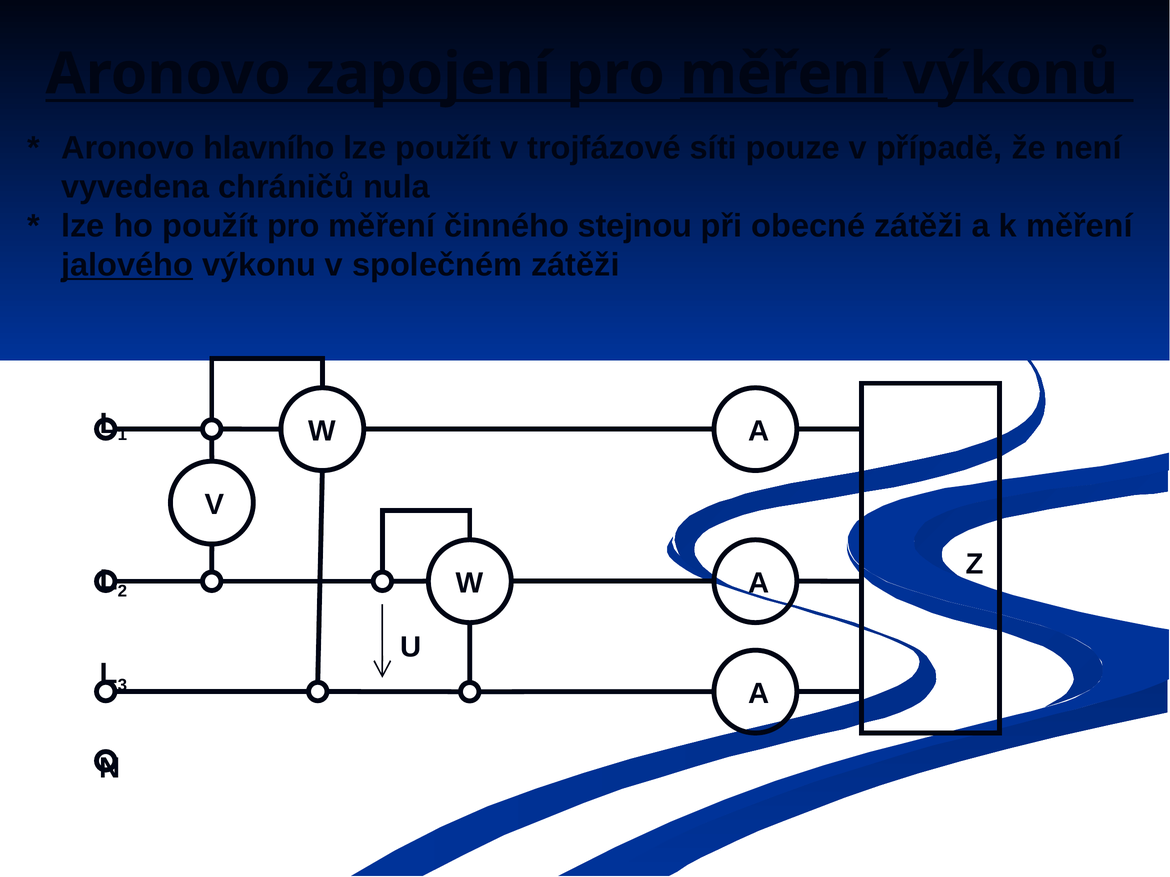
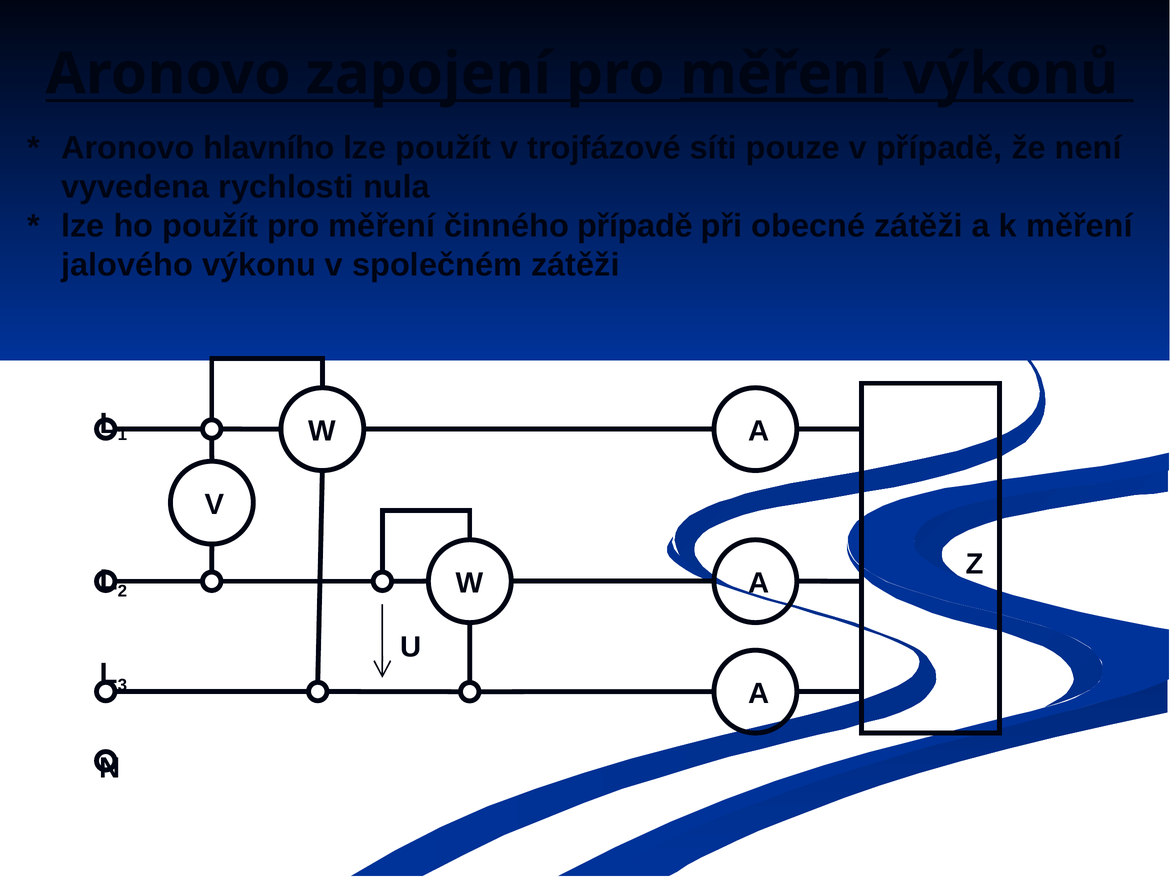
chráničů: chráničů -> rychlosti (286, 187)
činného stejnou: stejnou -> případě (635, 226)
jalového underline: present -> none (127, 265)
